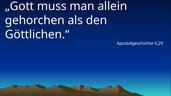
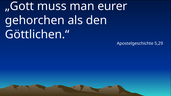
allein: allein -> eurer (112, 6)
